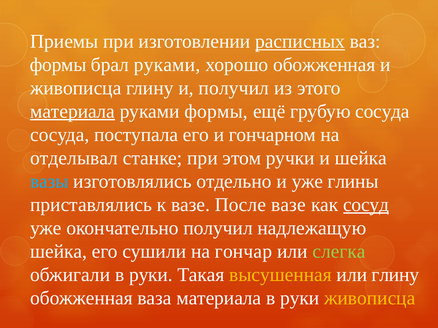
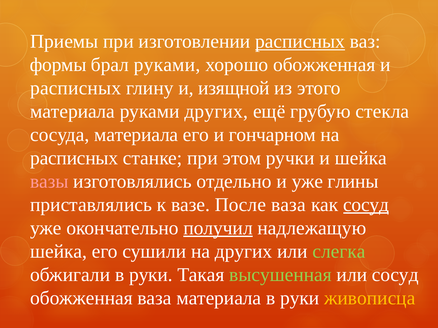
живописца: живописца -> расписных (76, 88)
и получил: получил -> изящной (234, 88)
материала underline: present -> none (73, 112)
руками формы: формы -> других (216, 112)
грубую сосуда: сосуда -> стекла (382, 112)
сосуда поступала: поступала -> материала (136, 135)
отделывал: отделывал -> расписных (74, 158)
вазы colour: light blue -> pink (49, 182)
После вазе: вазе -> ваза (288, 205)
получил underline: none -> present (218, 228)
на гончар: гончар -> других (244, 252)
высушенная colour: yellow -> light green (280, 275)
или глину: глину -> сосуд (395, 275)
